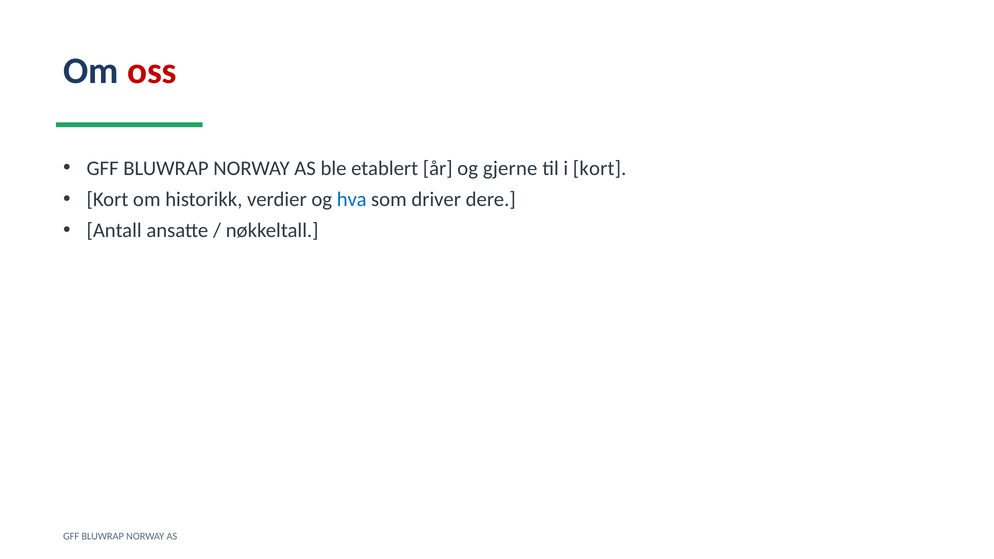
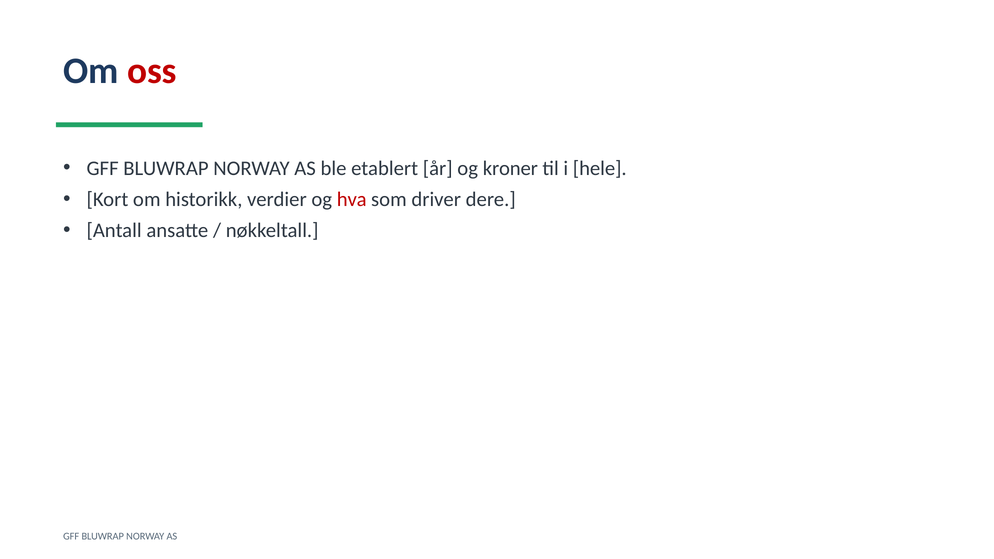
gjerne: gjerne -> kroner (510, 168)
i kort: kort -> hele (600, 168)
hva colour: blue -> red (352, 199)
